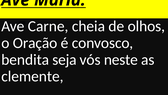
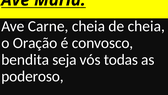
de olhos: olhos -> cheia (146, 26)
neste: neste -> todas (121, 59)
clemente: clemente -> poderoso (32, 76)
